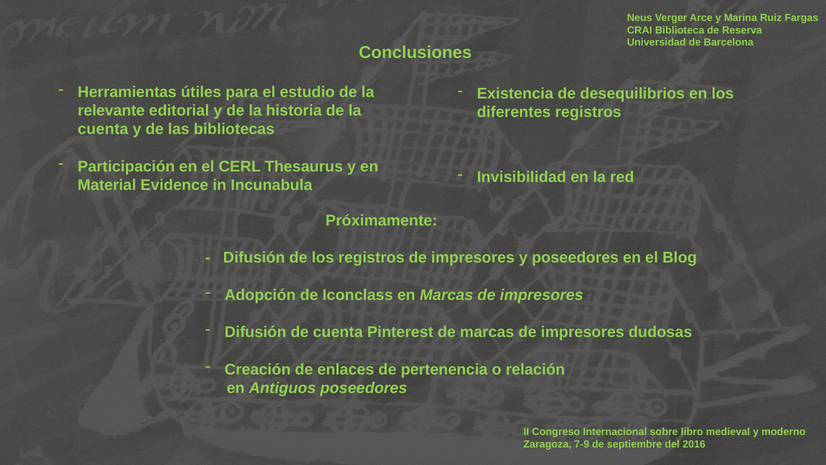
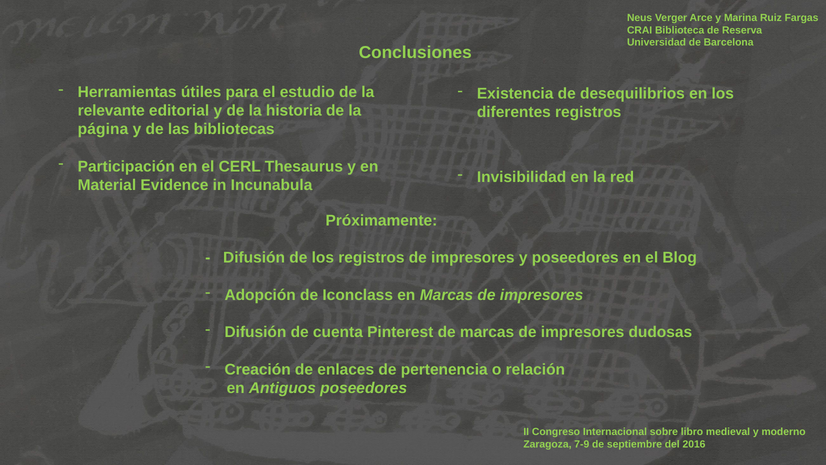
cuenta: cuenta -> página (103, 129)
